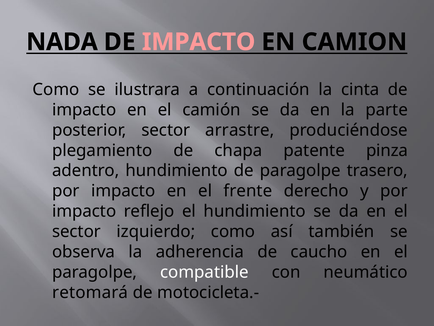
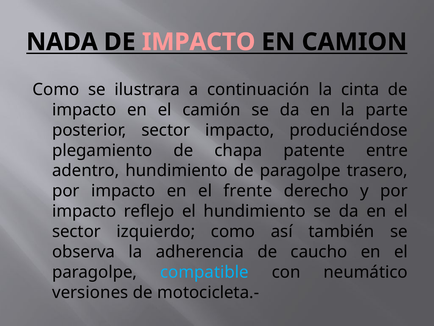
sector arrastre: arrastre -> impacto (240, 130)
pinza: pinza -> entre (387, 150)
compatible colour: white -> light blue (204, 272)
retomará: retomará -> versiones (90, 292)
